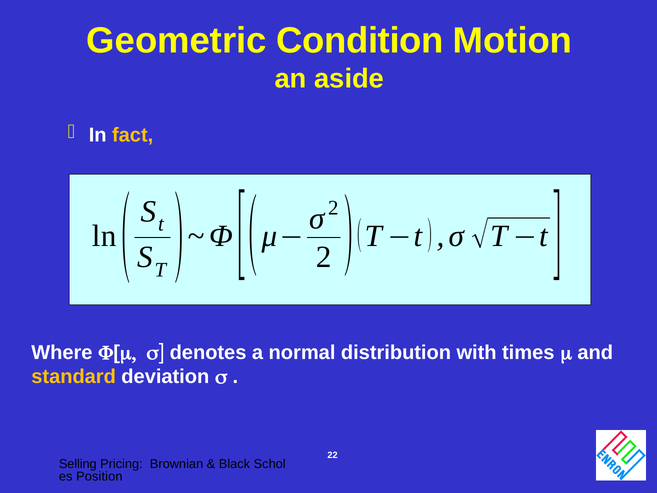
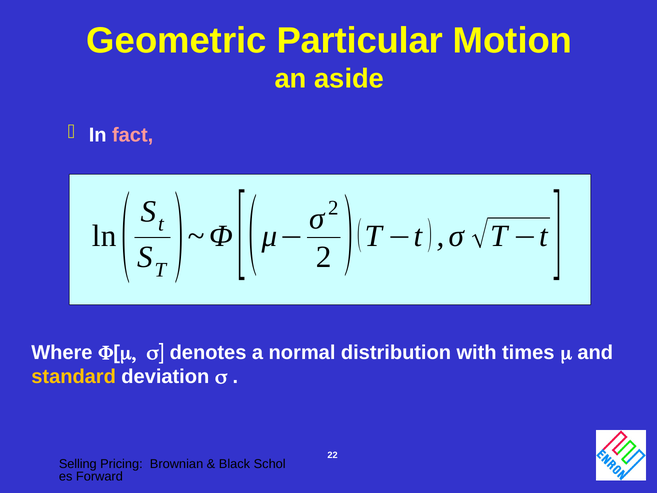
Condition: Condition -> Particular (360, 41)
fact colour: yellow -> pink (133, 135)
Position: Position -> Forward (99, 476)
